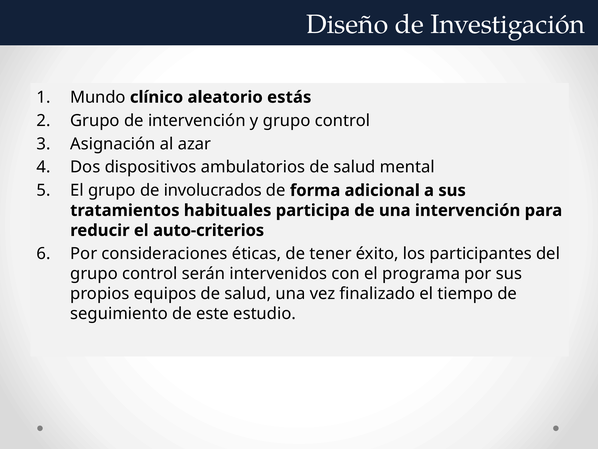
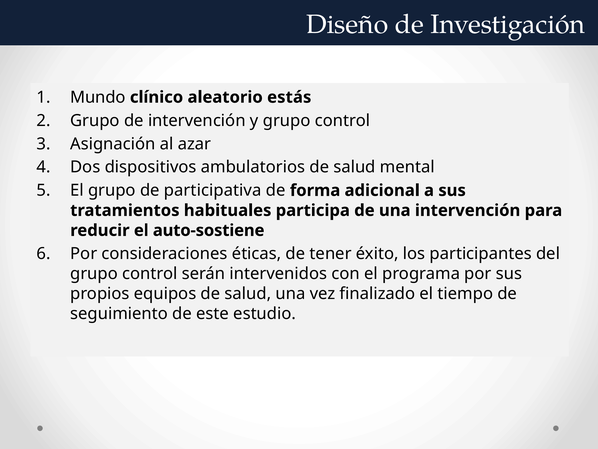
involucrados: involucrados -> participativa (213, 190)
auto-criterios: auto-criterios -> auto-sostiene (209, 230)
